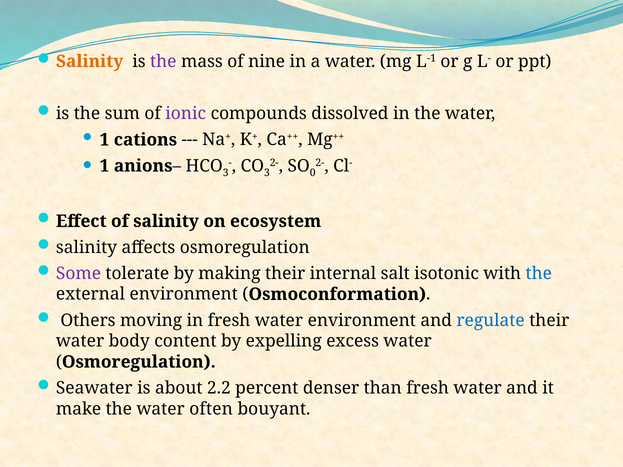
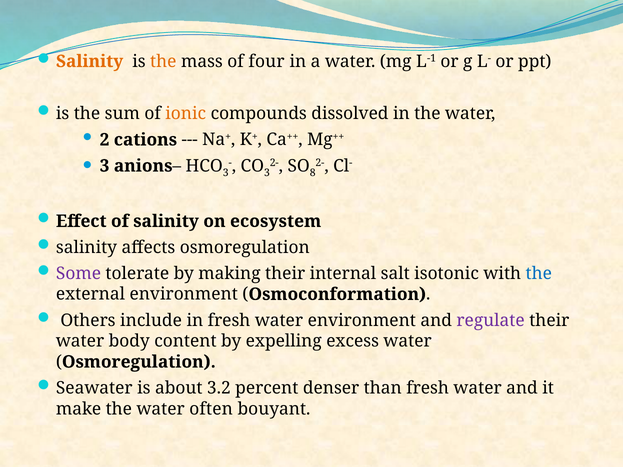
the colour: purple -> orange (163, 61)
nine: nine -> four (267, 61)
ionic colour: purple -> orange (186, 114)
1: 1 -> 2 (104, 140)
1: 1 -> 3 (104, 166)
0: 0 -> 8 (313, 173)
moving: moving -> include (151, 321)
regulate colour: blue -> purple (491, 321)
2.2: 2.2 -> 3.2 (219, 388)
